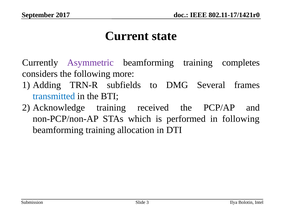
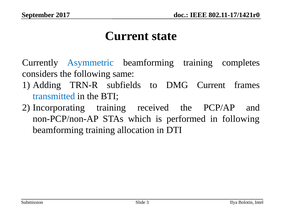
Asymmetric colour: purple -> blue (90, 63)
more: more -> same (123, 74)
DMG Several: Several -> Current (211, 85)
Acknowledge: Acknowledge -> Incorporating (59, 108)
